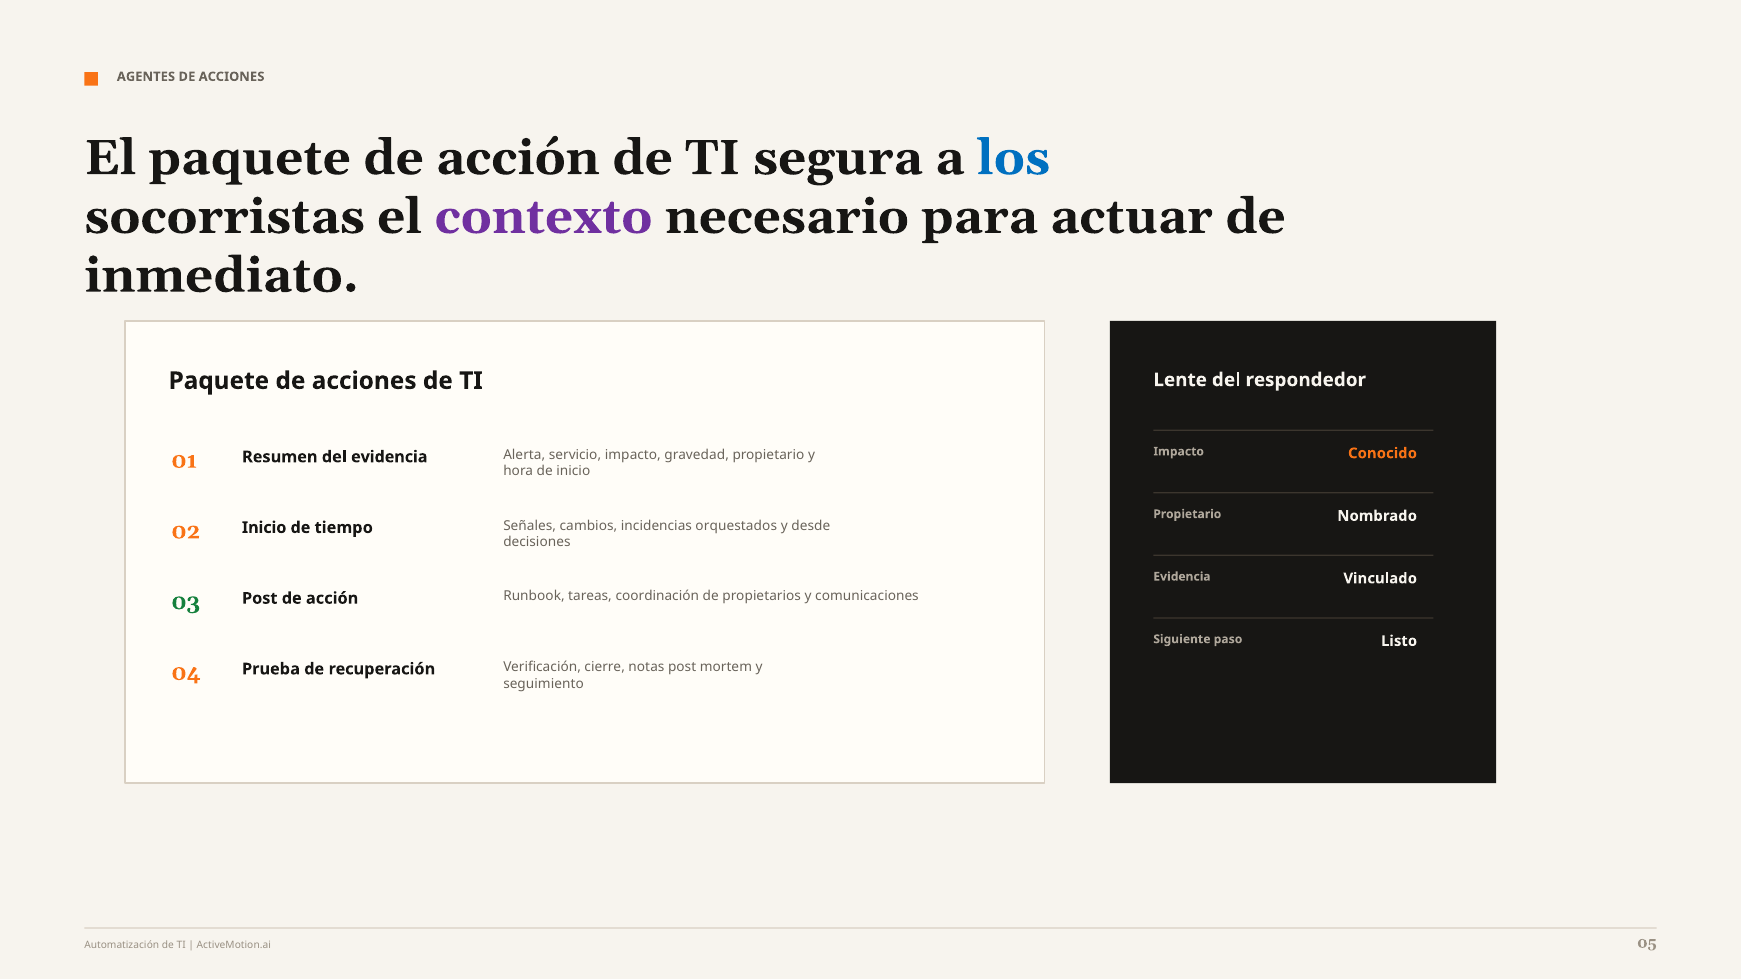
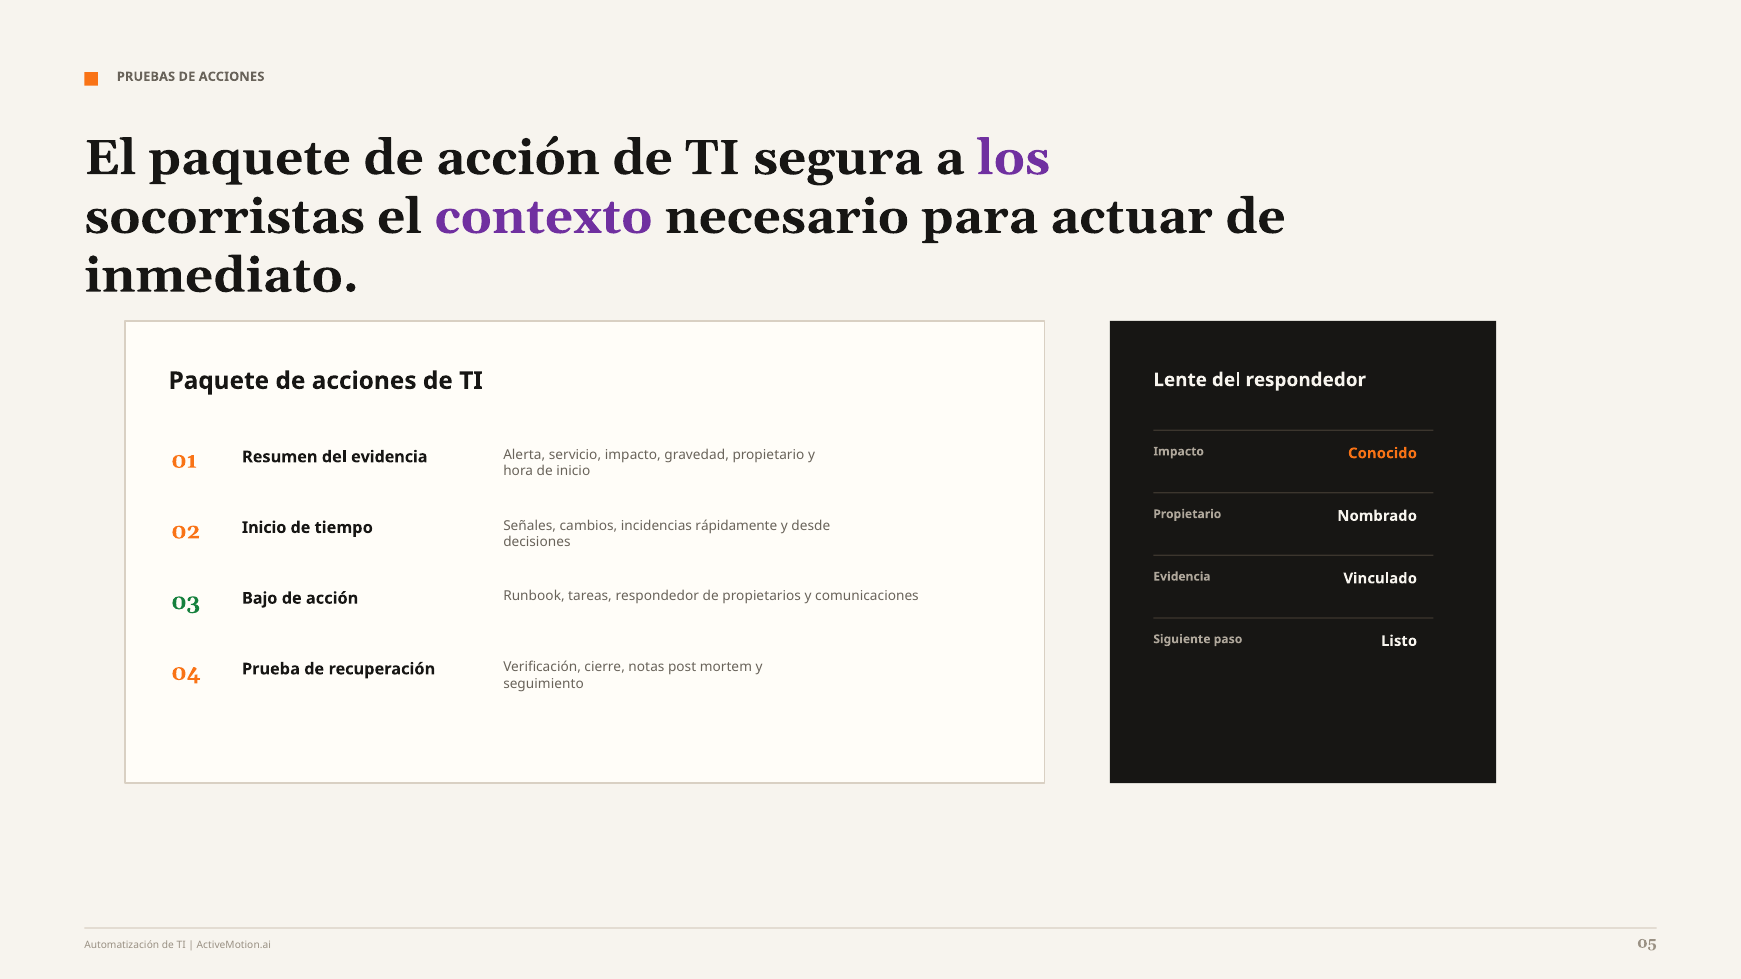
AGENTES: AGENTES -> PRUEBAS (146, 77)
los colour: blue -> purple (1013, 158)
orquestados: orquestados -> rápidamente (736, 526)
03 Post: Post -> Bajo (260, 598)
tareas coordinación: coordinación -> respondedor (657, 597)
